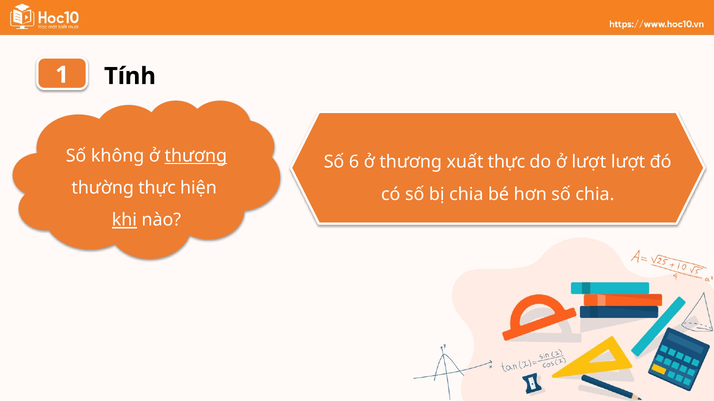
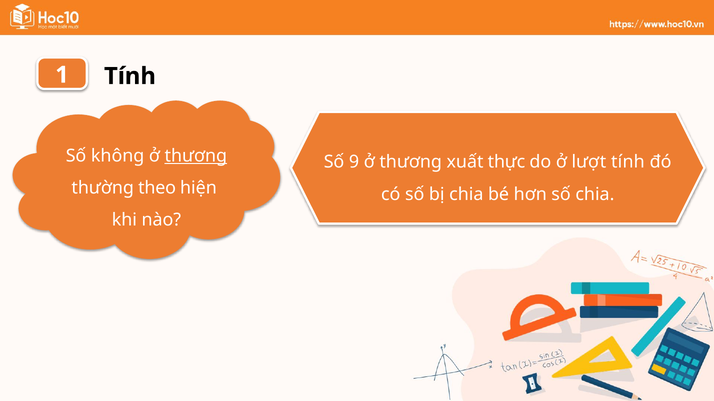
6: 6 -> 9 (354, 162)
lượt lượt: lượt -> tính (628, 162)
thường thực: thực -> theo (157, 188)
khi underline: present -> none (124, 220)
